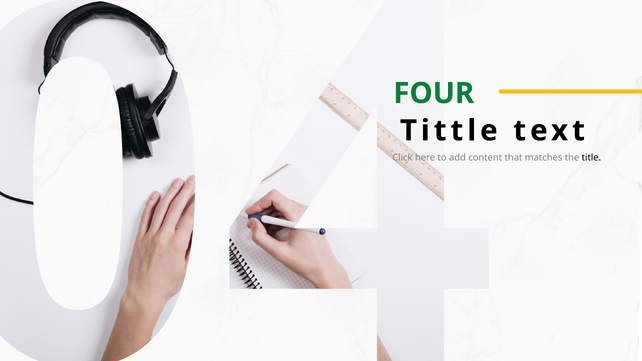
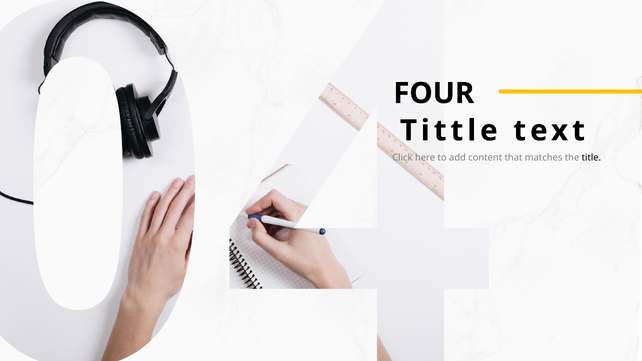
FOUR colour: green -> black (434, 93)
